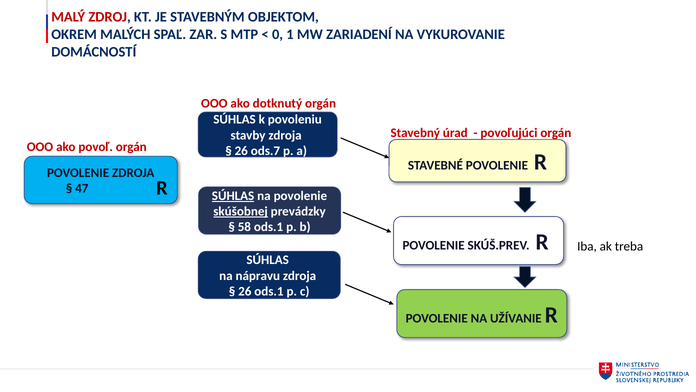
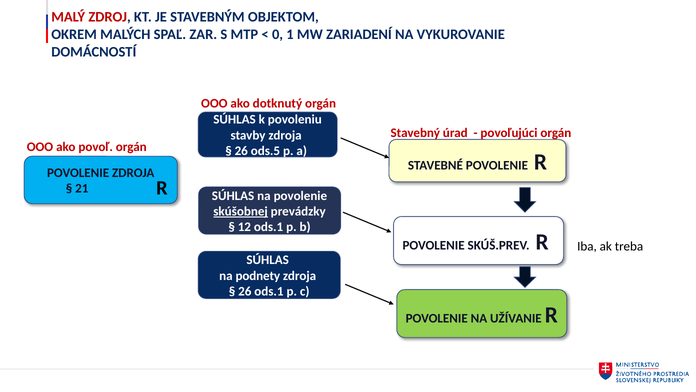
ods.7: ods.7 -> ods.5 (265, 151)
47: 47 -> 21 (82, 188)
SÚHLAS underline: present -> none (233, 196)
58: 58 -> 12 (244, 227)
nápravu: nápravu -> podnety (258, 275)
